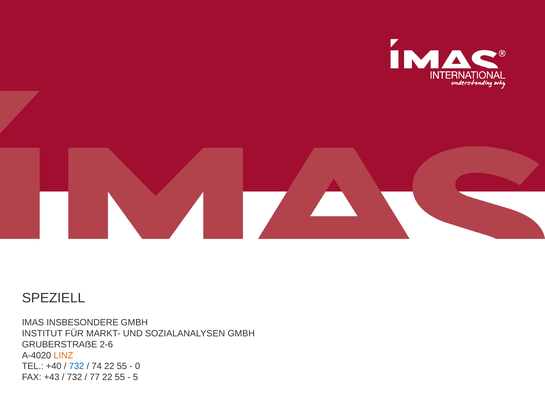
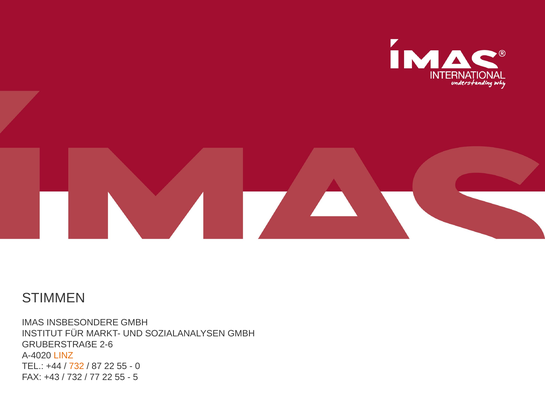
SPEZIELL: SPEZIELL -> STIMMEN (54, 298)
+40: +40 -> +44 (54, 366)
732 colour: blue -> orange (77, 366)
74: 74 -> 87 (97, 366)
